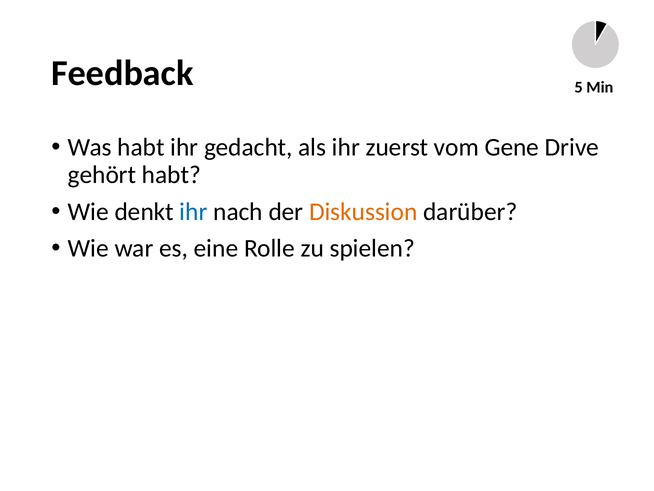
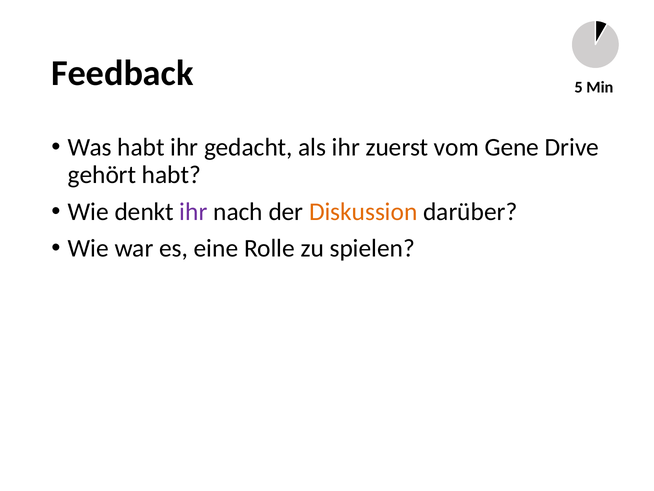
ihr colour: blue -> purple (194, 211)
